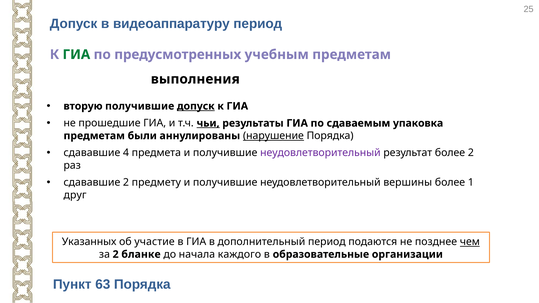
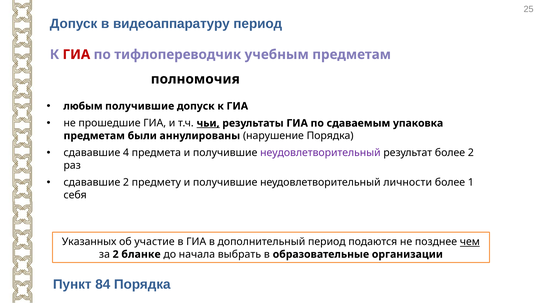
ГИА colour: green -> red (76, 55)
предусмотренных: предусмотренных -> тифлопереводчик (178, 55)
выполнения: выполнения -> полномочия (195, 79)
вторую: вторую -> любым (83, 106)
допуск underline: present -> none (196, 106)
нарушение underline: present -> none (273, 136)
вершины: вершины -> личности (408, 183)
друг: друг -> себя (75, 195)
каждого: каждого -> выбрать (239, 254)
63: 63 -> 84 (103, 285)
